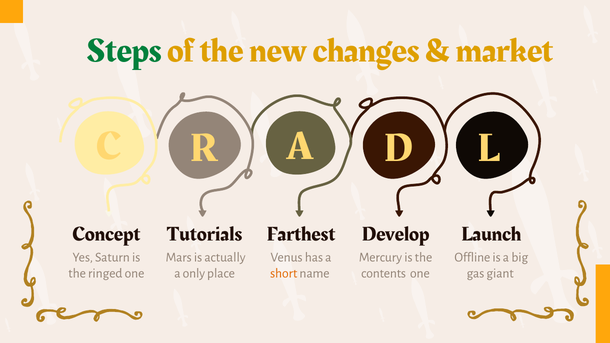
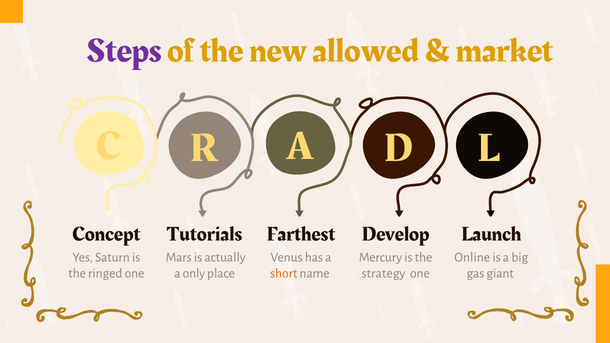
Steps colour: green -> purple (124, 50)
changes: changes -> allowed (366, 50)
Offline: Offline -> Online (472, 257)
contents: contents -> strategy (383, 274)
